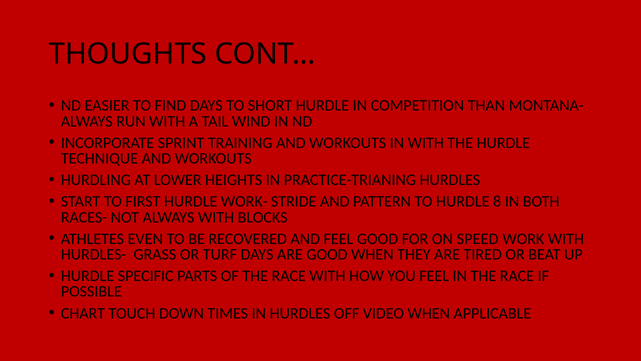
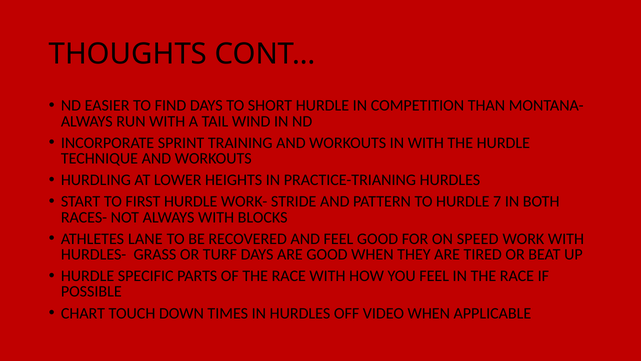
8: 8 -> 7 (497, 201)
EVEN: EVEN -> LANE (145, 239)
